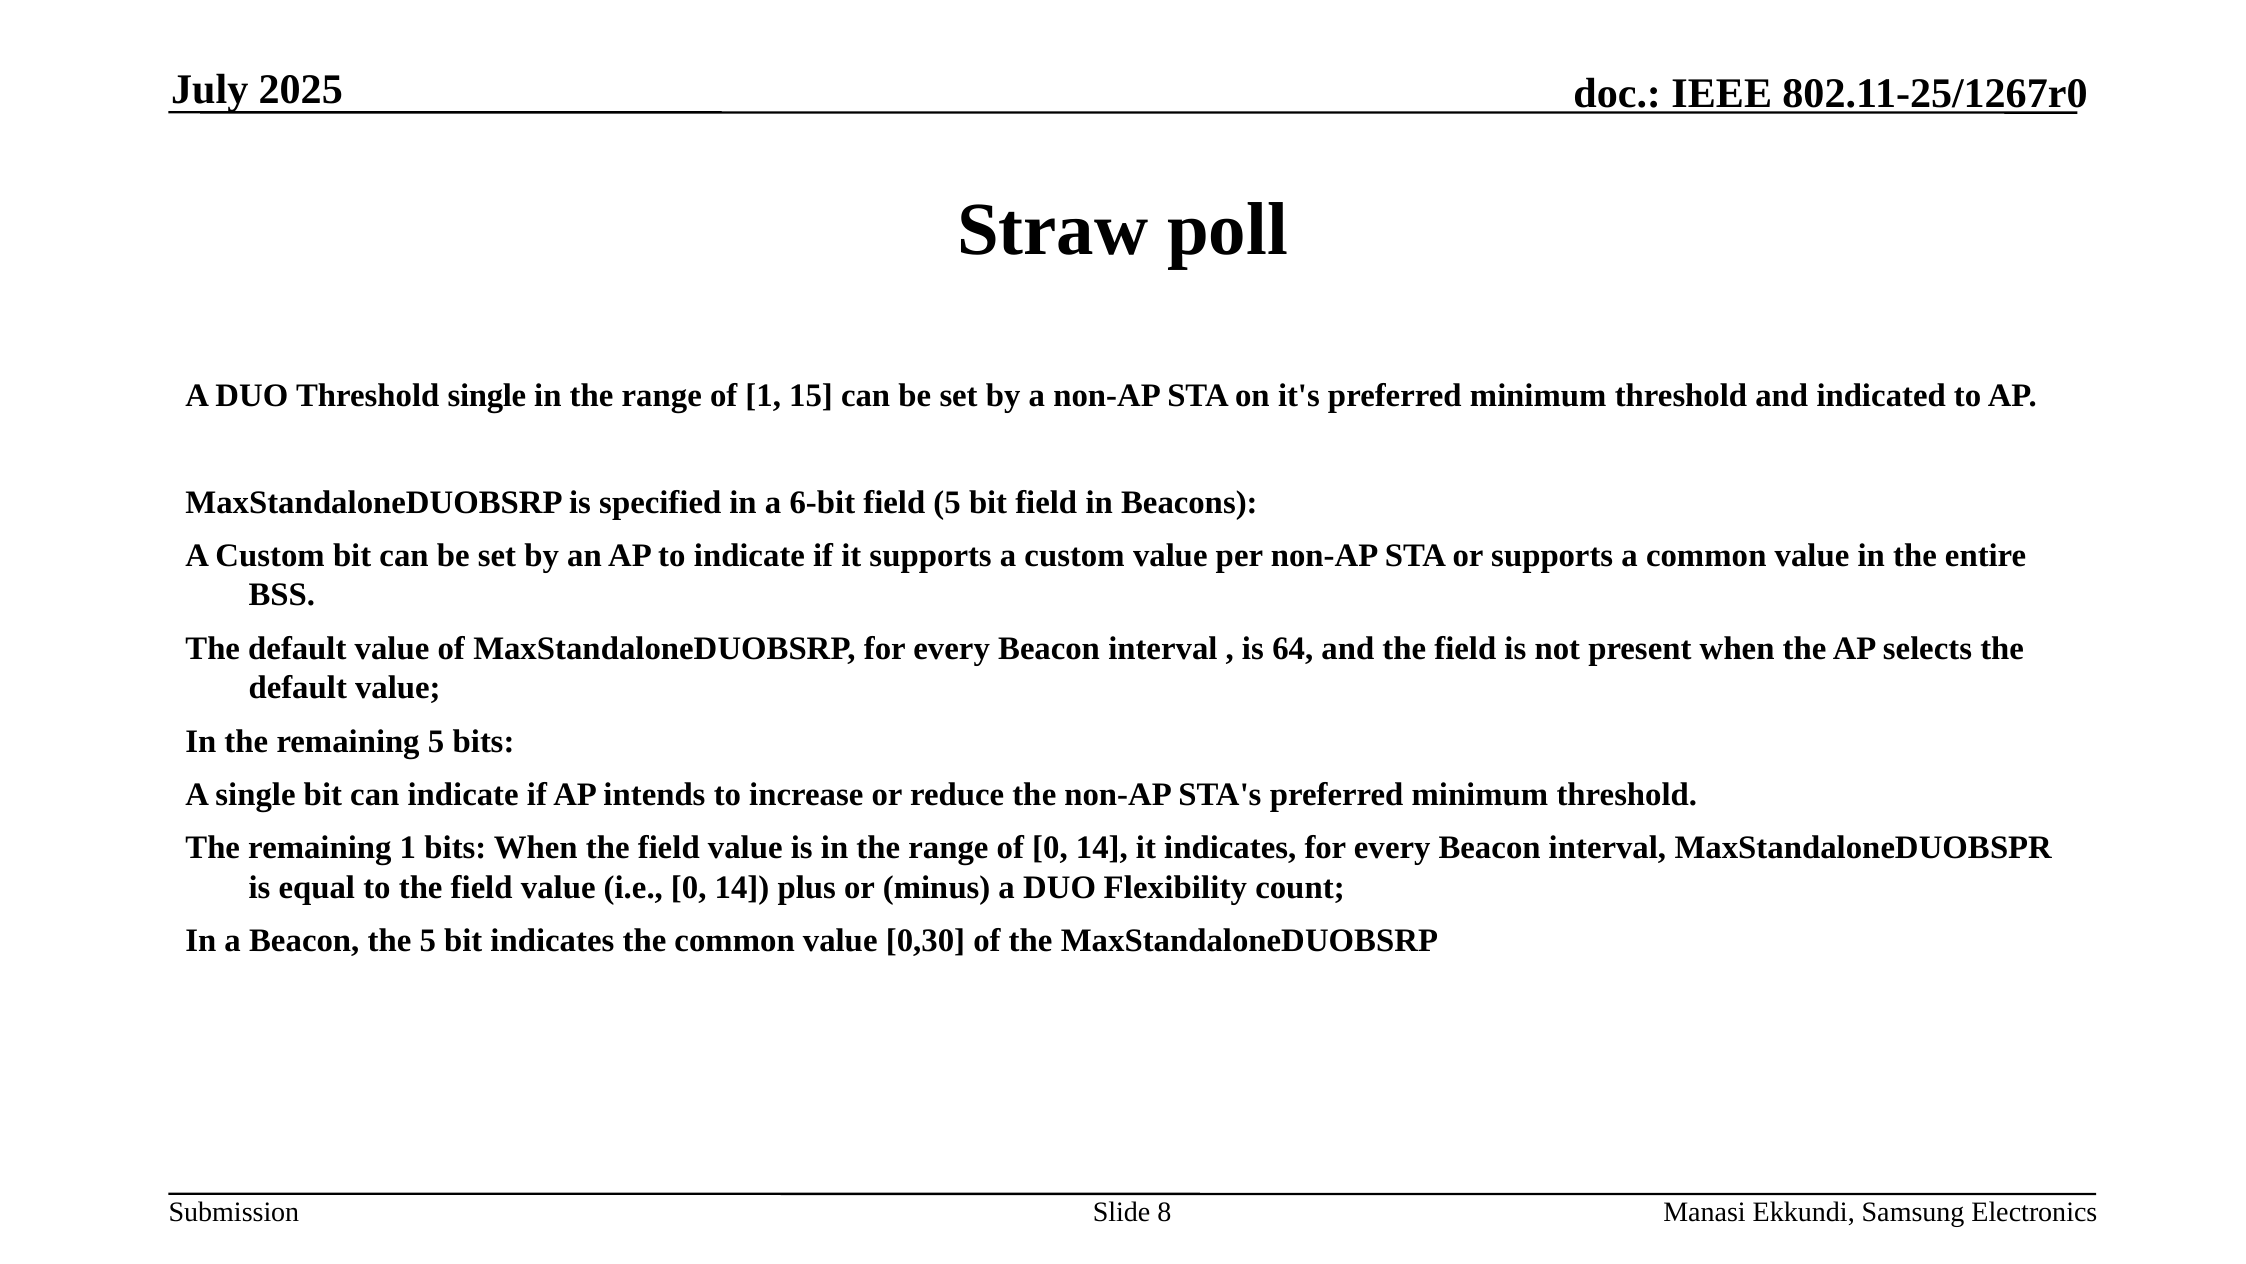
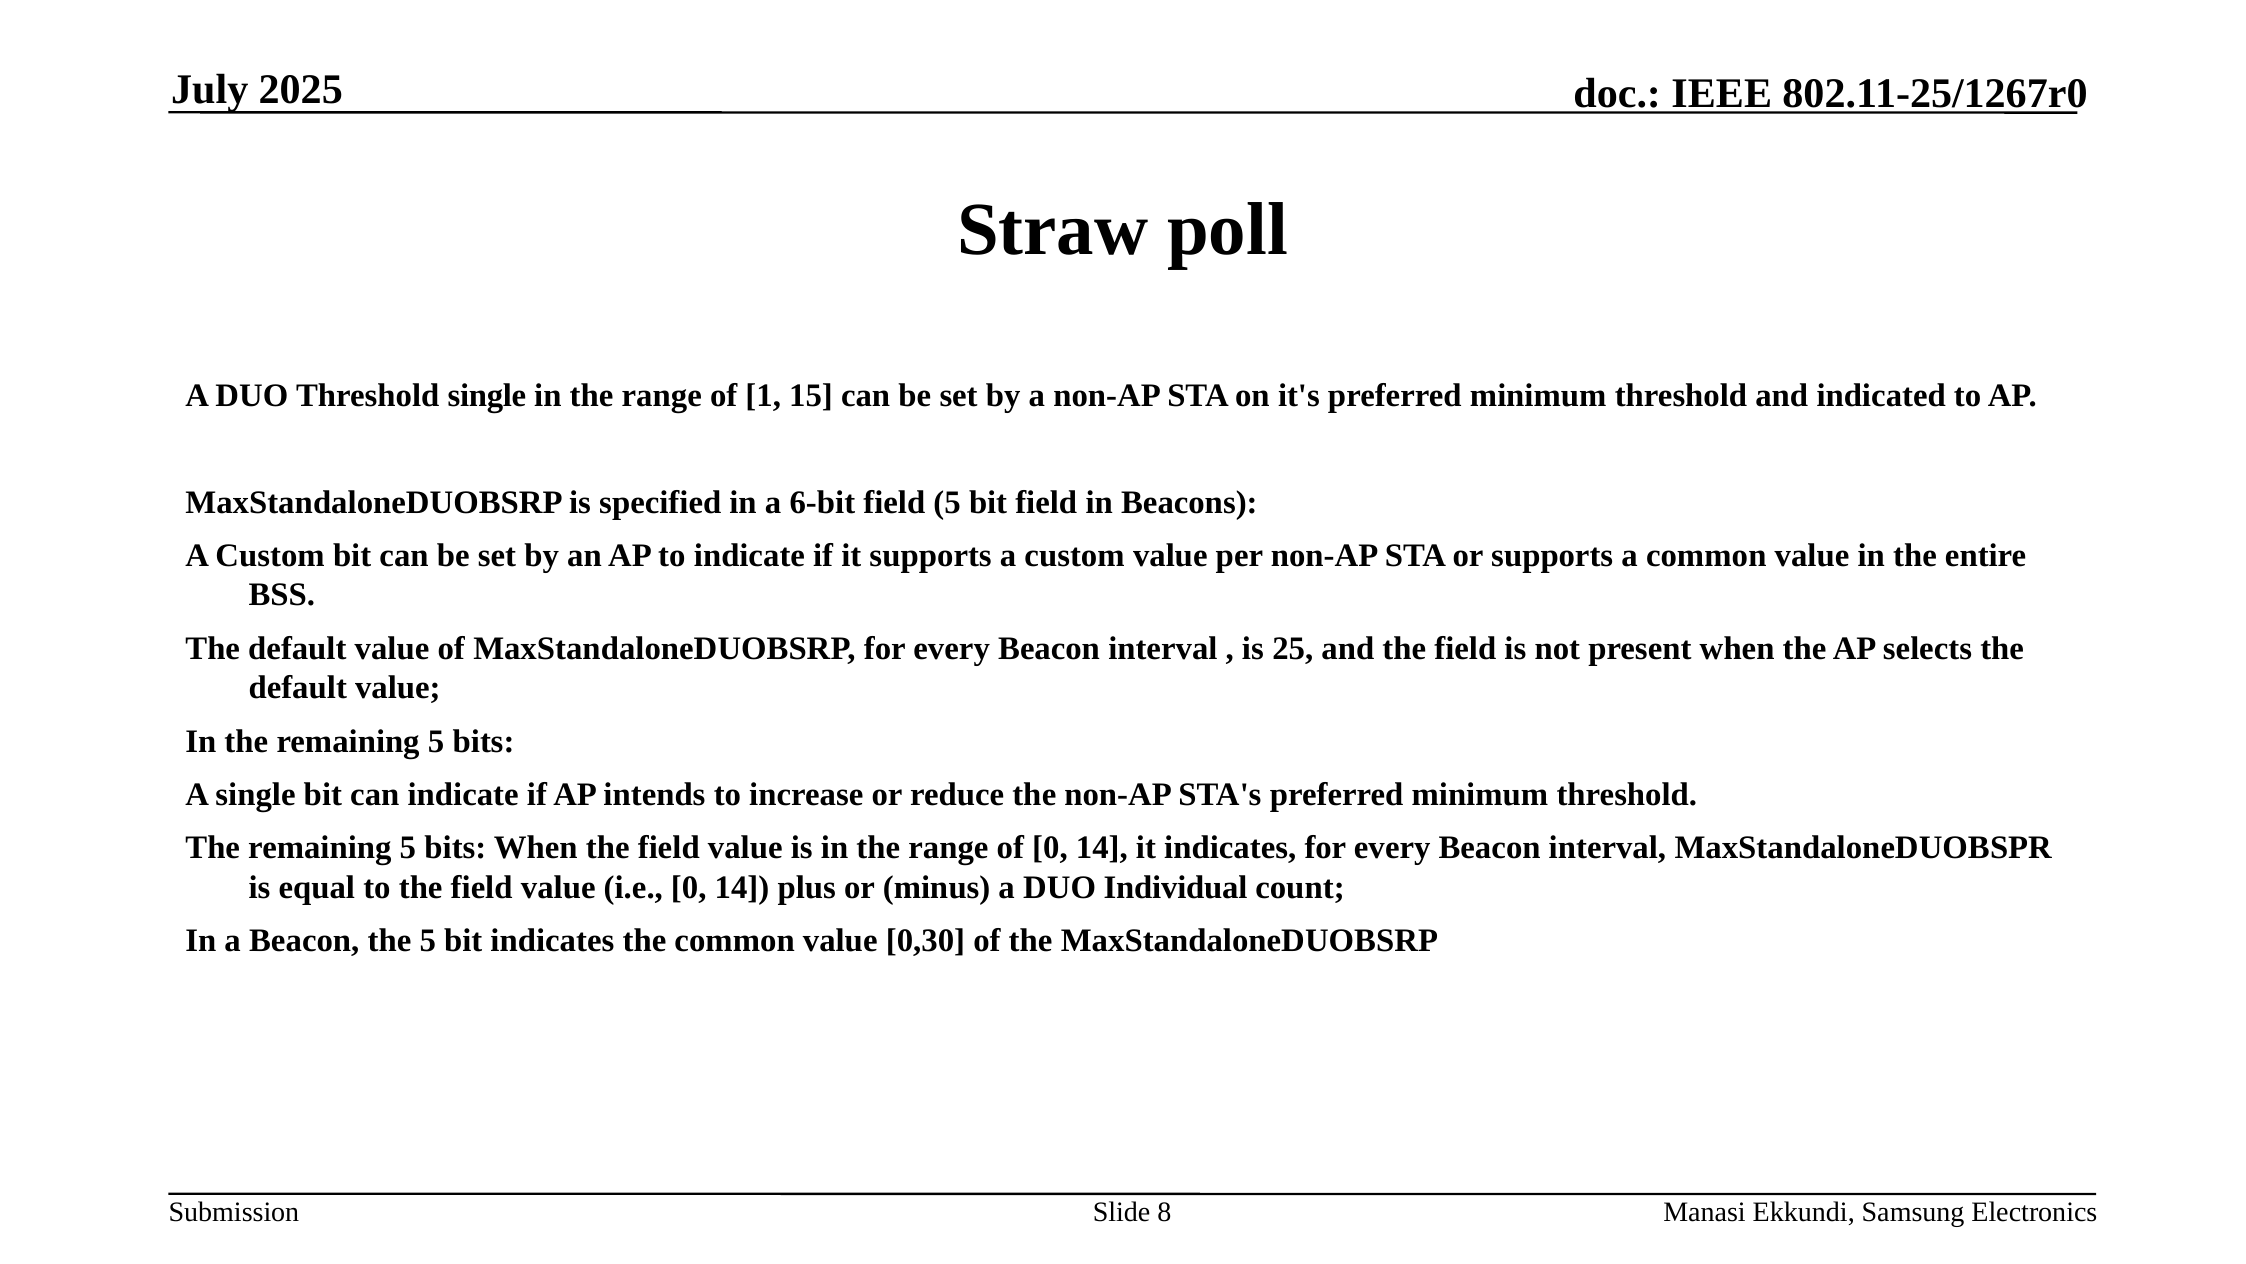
64: 64 -> 25 (1293, 648)
1: 1 -> 5 (408, 848)
Flexibility: Flexibility -> Individual (1176, 887)
